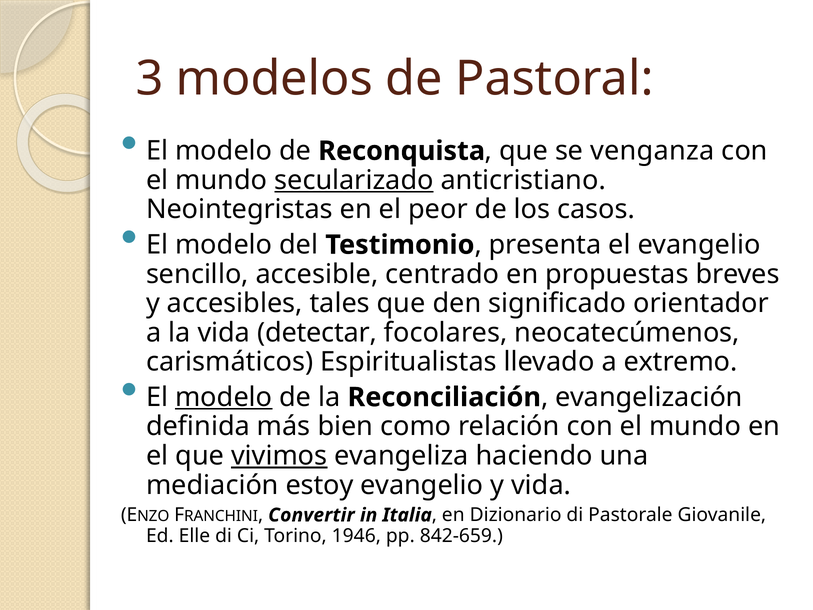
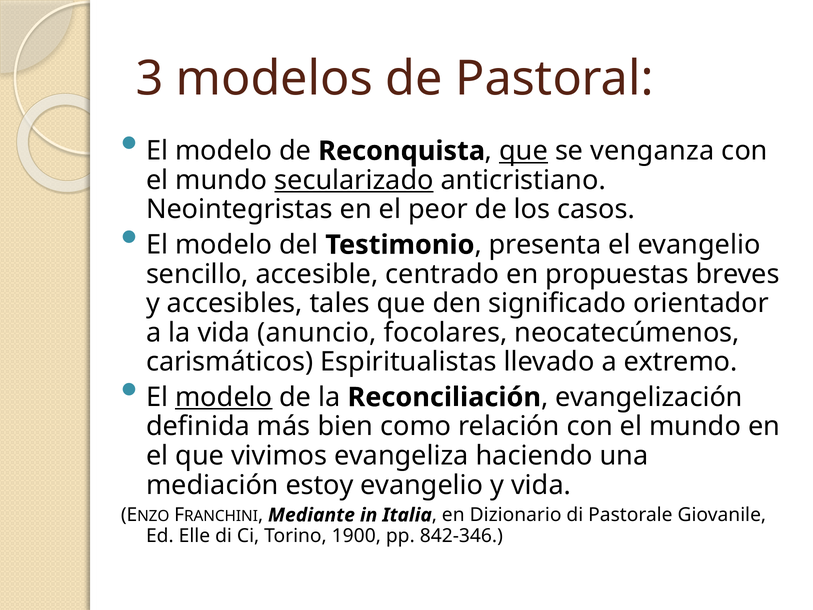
que underline: none -> present (524, 151)
detectar: detectar -> anuncio (317, 333)
vivimos underline: present -> none (279, 456)
Convertir: Convertir -> Mediante (311, 515)
1946: 1946 -> 1900 (356, 536)
842-659: 842-659 -> 842-346 (461, 536)
